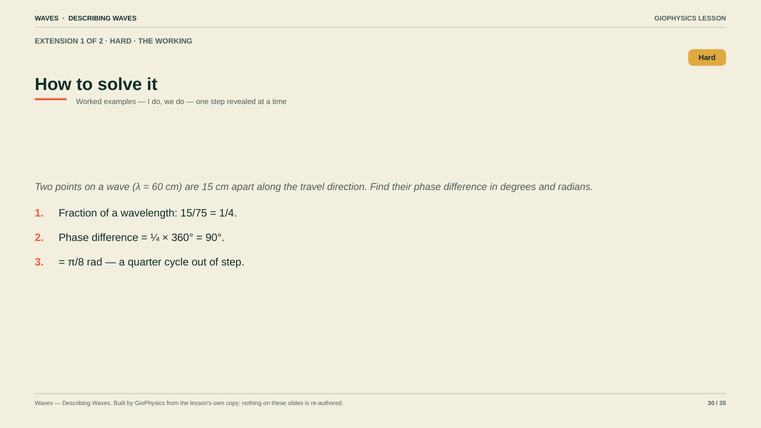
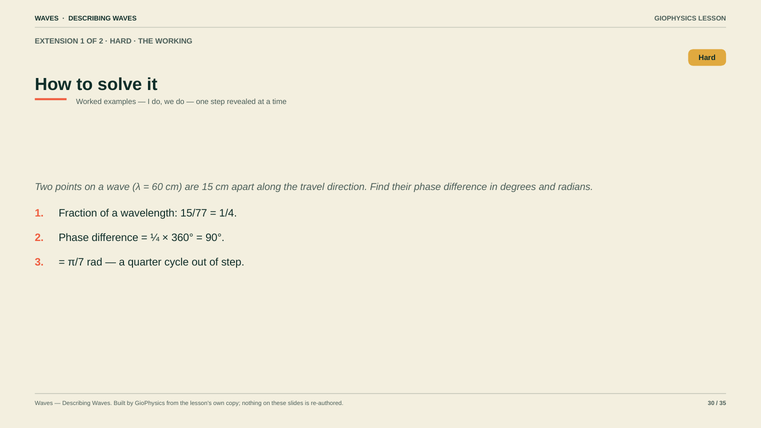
15/75: 15/75 -> 15/77 (194, 213)
π/8: π/8 -> π/7 (76, 262)
